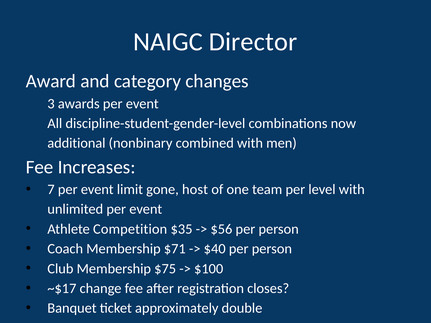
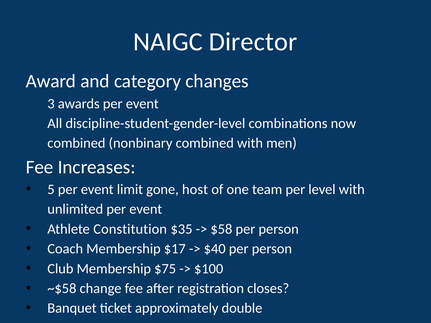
additional: additional -> combined (76, 143)
7: 7 -> 5 (51, 190)
Competition: Competition -> Constitution (130, 229)
$56: $56 -> $58 (221, 229)
$71: $71 -> $17 (175, 249)
~$17: ~$17 -> ~$58 (62, 289)
